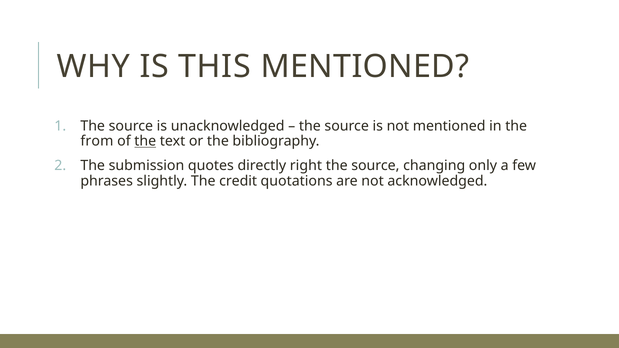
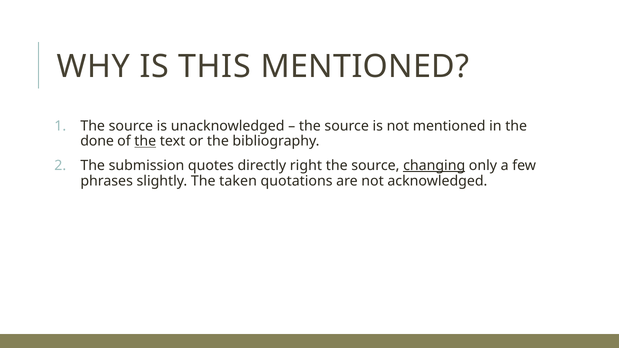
from: from -> done (97, 141)
changing underline: none -> present (434, 166)
credit: credit -> taken (238, 181)
